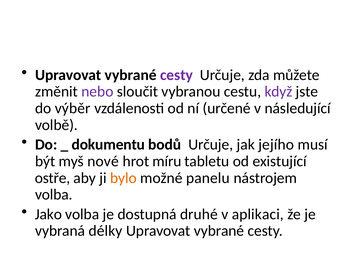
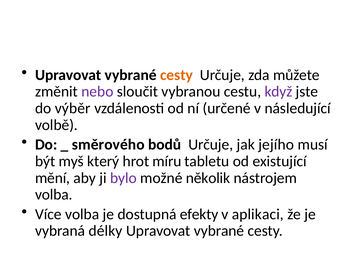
cesty colour: purple -> orange (176, 75)
dokumentu: dokumentu -> směrového (108, 145)
nové: nové -> který (103, 161)
ostře: ostře -> mění (53, 178)
bylo colour: orange -> purple (123, 178)
panelu: panelu -> několik (208, 178)
Jako: Jako -> Více (48, 214)
druhé: druhé -> efekty (199, 214)
